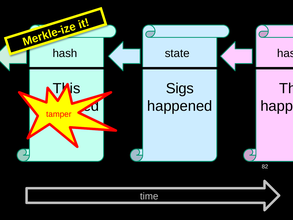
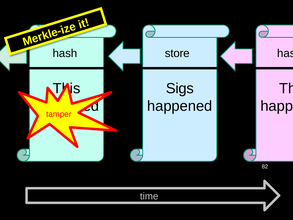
state: state -> store (177, 53)
